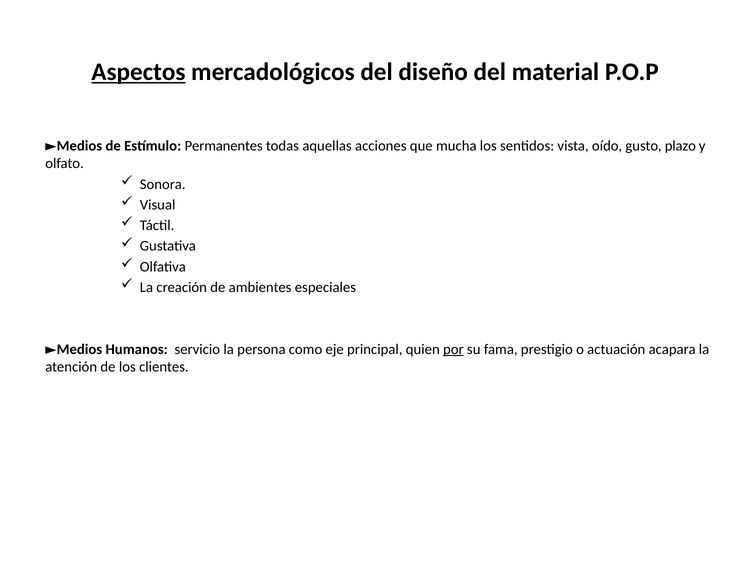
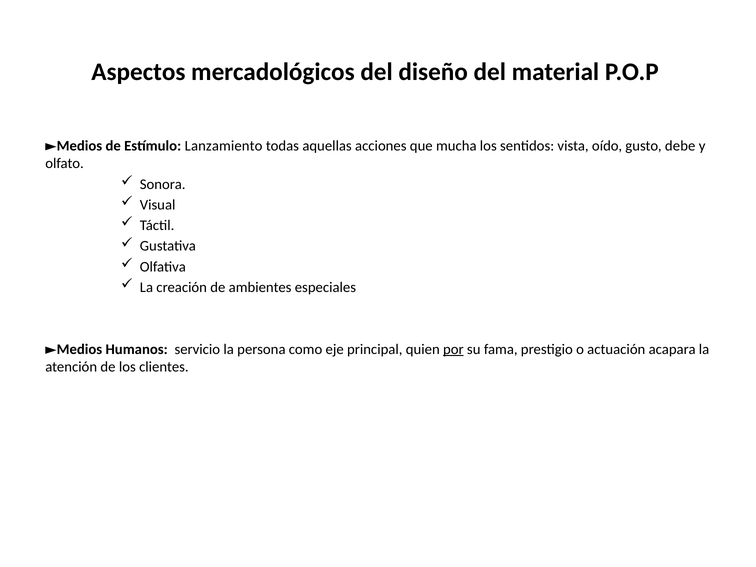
Aspectos underline: present -> none (138, 72)
Permanentes: Permanentes -> Lanzamiento (224, 146)
plazo: plazo -> debe (680, 146)
